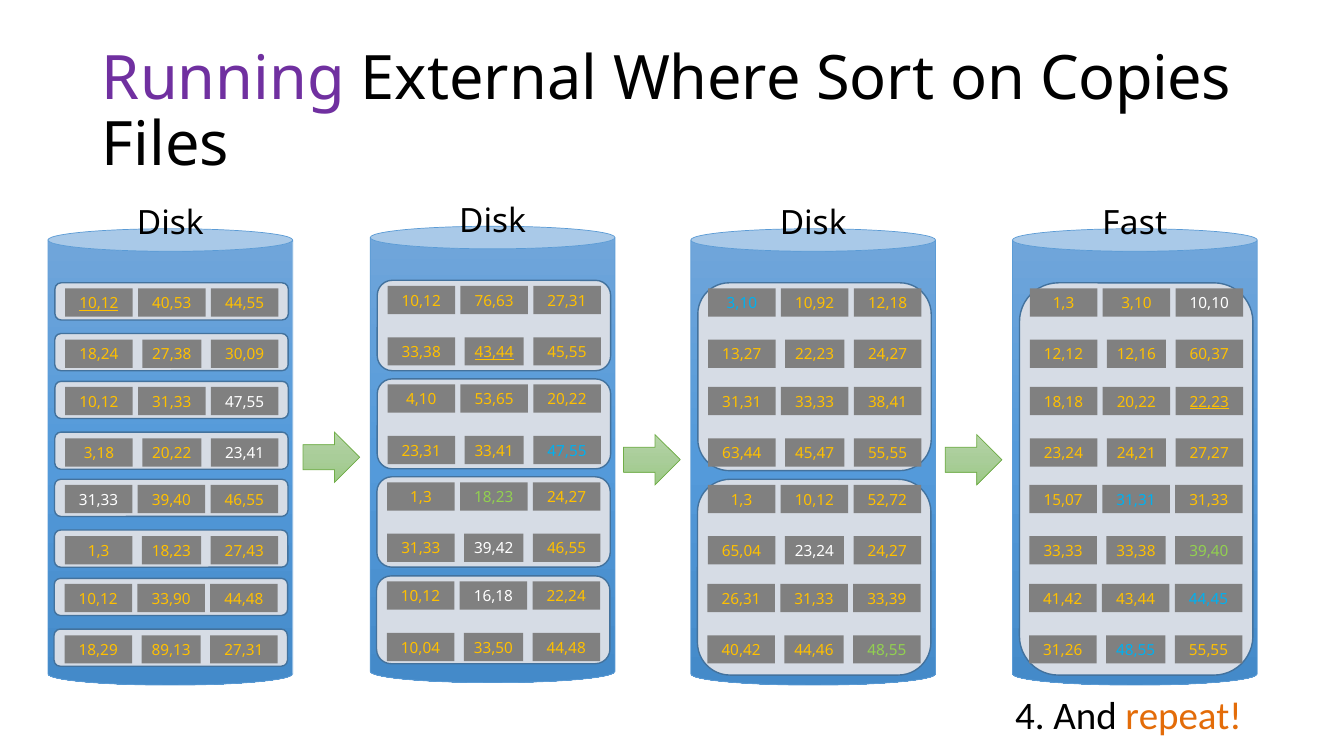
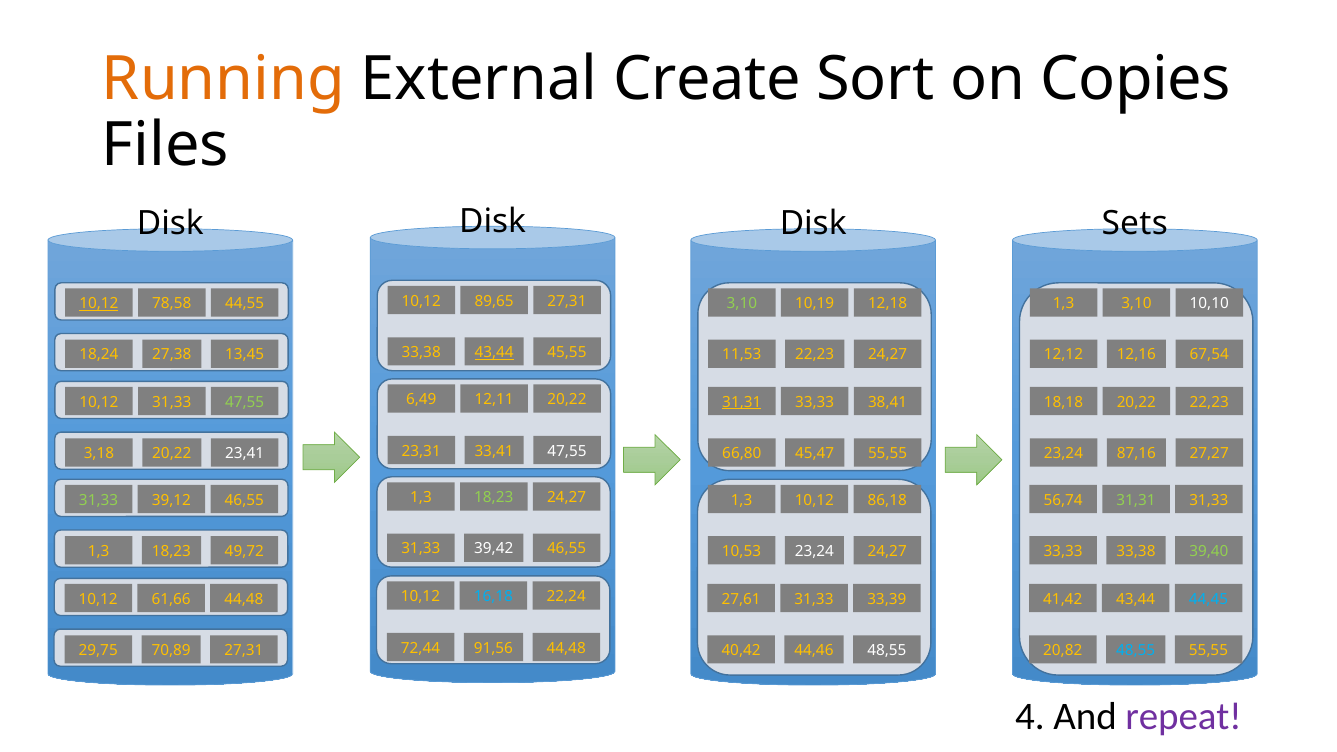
Running colour: purple -> orange (223, 79)
Where: Where -> Create (707, 79)
Fast: Fast -> Sets (1135, 224)
76,63: 76,63 -> 89,65 (494, 301)
40,53: 40,53 -> 78,58 (172, 304)
3,10 colour: light blue -> light green (742, 304)
10,92: 10,92 -> 10,19 (815, 304)
30,09: 30,09 -> 13,45 (245, 355)
13,27: 13,27 -> 11,53 (742, 355)
60,37: 60,37 -> 67,54 (1209, 355)
4,10: 4,10 -> 6,49 (421, 400)
53,65: 53,65 -> 12,11 (494, 400)
47,55 colour: white -> light green (245, 402)
31,31 underline: none -> present (742, 402)
22,23 underline: present -> none (1209, 402)
47,55 colour: light blue -> white (567, 451)
63,44: 63,44 -> 66,80 (742, 454)
24,21: 24,21 -> 87,16 (1136, 454)
31,33 colour: white -> light green (99, 500)
39,40: 39,40 -> 39,12 (171, 500)
52,72: 52,72 -> 86,18 (887, 500)
15,07: 15,07 -> 56,74 (1063, 500)
31,31 colour: light blue -> light green (1136, 500)
27,43: 27,43 -> 49,72 (244, 551)
65,04: 65,04 -> 10,53 (741, 551)
16,18 colour: white -> light blue (493, 597)
33,90: 33,90 -> 61,66 (171, 599)
26,31: 26,31 -> 27,61 (741, 599)
10,04: 10,04 -> 72,44 (421, 648)
33,50: 33,50 -> 91,56 (493, 648)
18,29: 18,29 -> 29,75 (98, 651)
89,13: 89,13 -> 70,89 (171, 651)
48,55 colour: light green -> white (887, 651)
31,26: 31,26 -> 20,82 (1063, 651)
repeat colour: orange -> purple (1184, 716)
